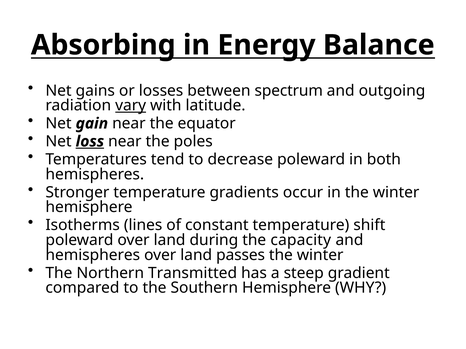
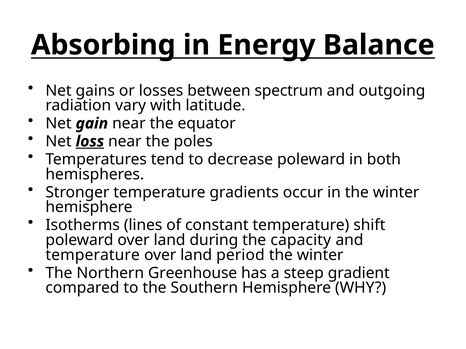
vary underline: present -> none (131, 106)
hemispheres: hemispheres -> temperature (93, 255)
passes: passes -> period (240, 255)
Transmitted: Transmitted -> Greenhouse (193, 273)
